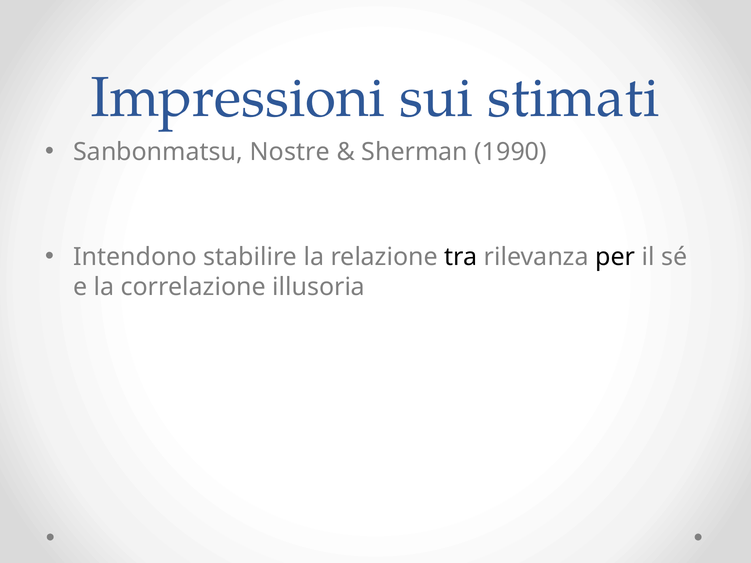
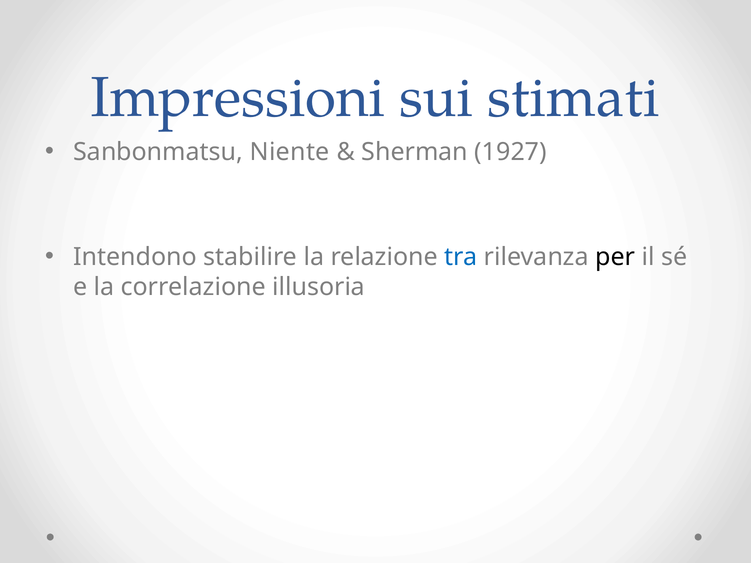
Nostre: Nostre -> Niente (290, 152)
1990: 1990 -> 1927 (511, 152)
tra colour: black -> blue (461, 257)
